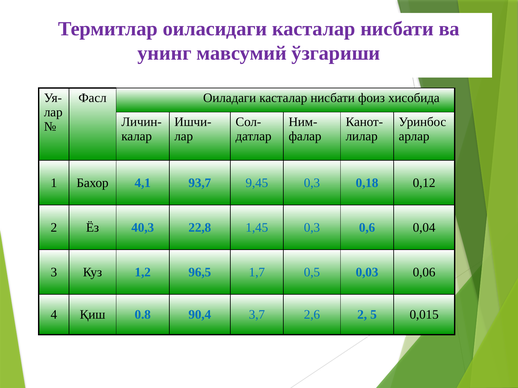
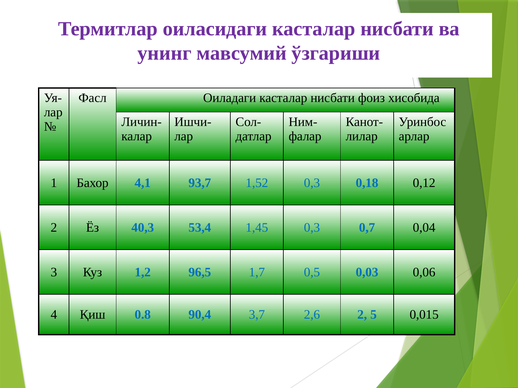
9,45: 9,45 -> 1,52 (257, 183)
22,8: 22,8 -> 53,4 (200, 228)
0,6: 0,6 -> 0,7 (367, 228)
